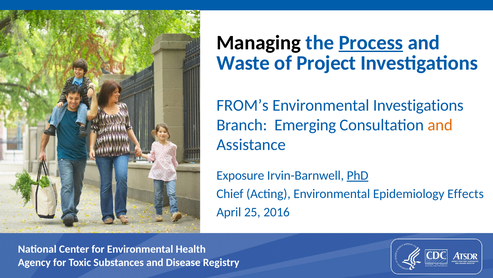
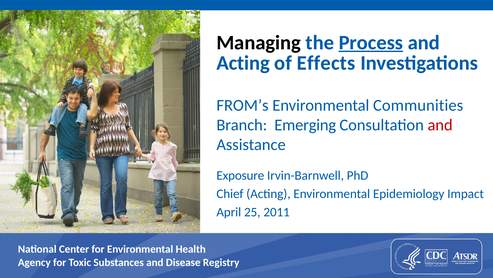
Waste: Waste -> Acting (243, 63)
Project: Project -> Effects (326, 63)
Environmental Investigations: Investigations -> Communities (418, 105)
and colour: orange -> red (440, 125)
PhD underline: present -> none (358, 175)
Effects: Effects -> Impact (466, 193)
2016: 2016 -> 2011 (277, 212)
